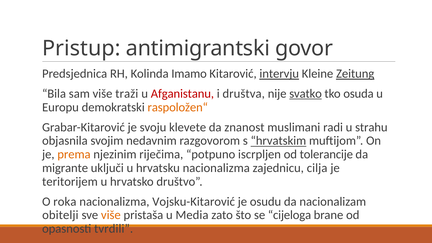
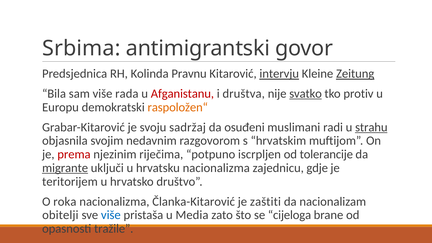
Pristup: Pristup -> Srbima (81, 48)
Imamo: Imamo -> Pravnu (189, 74)
traži: traži -> rada (127, 94)
osuda: osuda -> protiv (358, 94)
klevete: klevete -> sadržaj (188, 127)
znanost: znanost -> osuđeni (244, 127)
strahu underline: none -> present (371, 127)
hrvatskim underline: present -> none (278, 141)
prema colour: orange -> red (74, 154)
migrante underline: none -> present (65, 168)
cilja: cilja -> gdje (317, 168)
Vojsku-Kitarović: Vojsku-Kitarović -> Članka-Kitarović (194, 202)
osudu: osudu -> zaštiti (265, 202)
više colour: orange -> blue (111, 215)
tvrdili: tvrdili -> tražile (114, 229)
